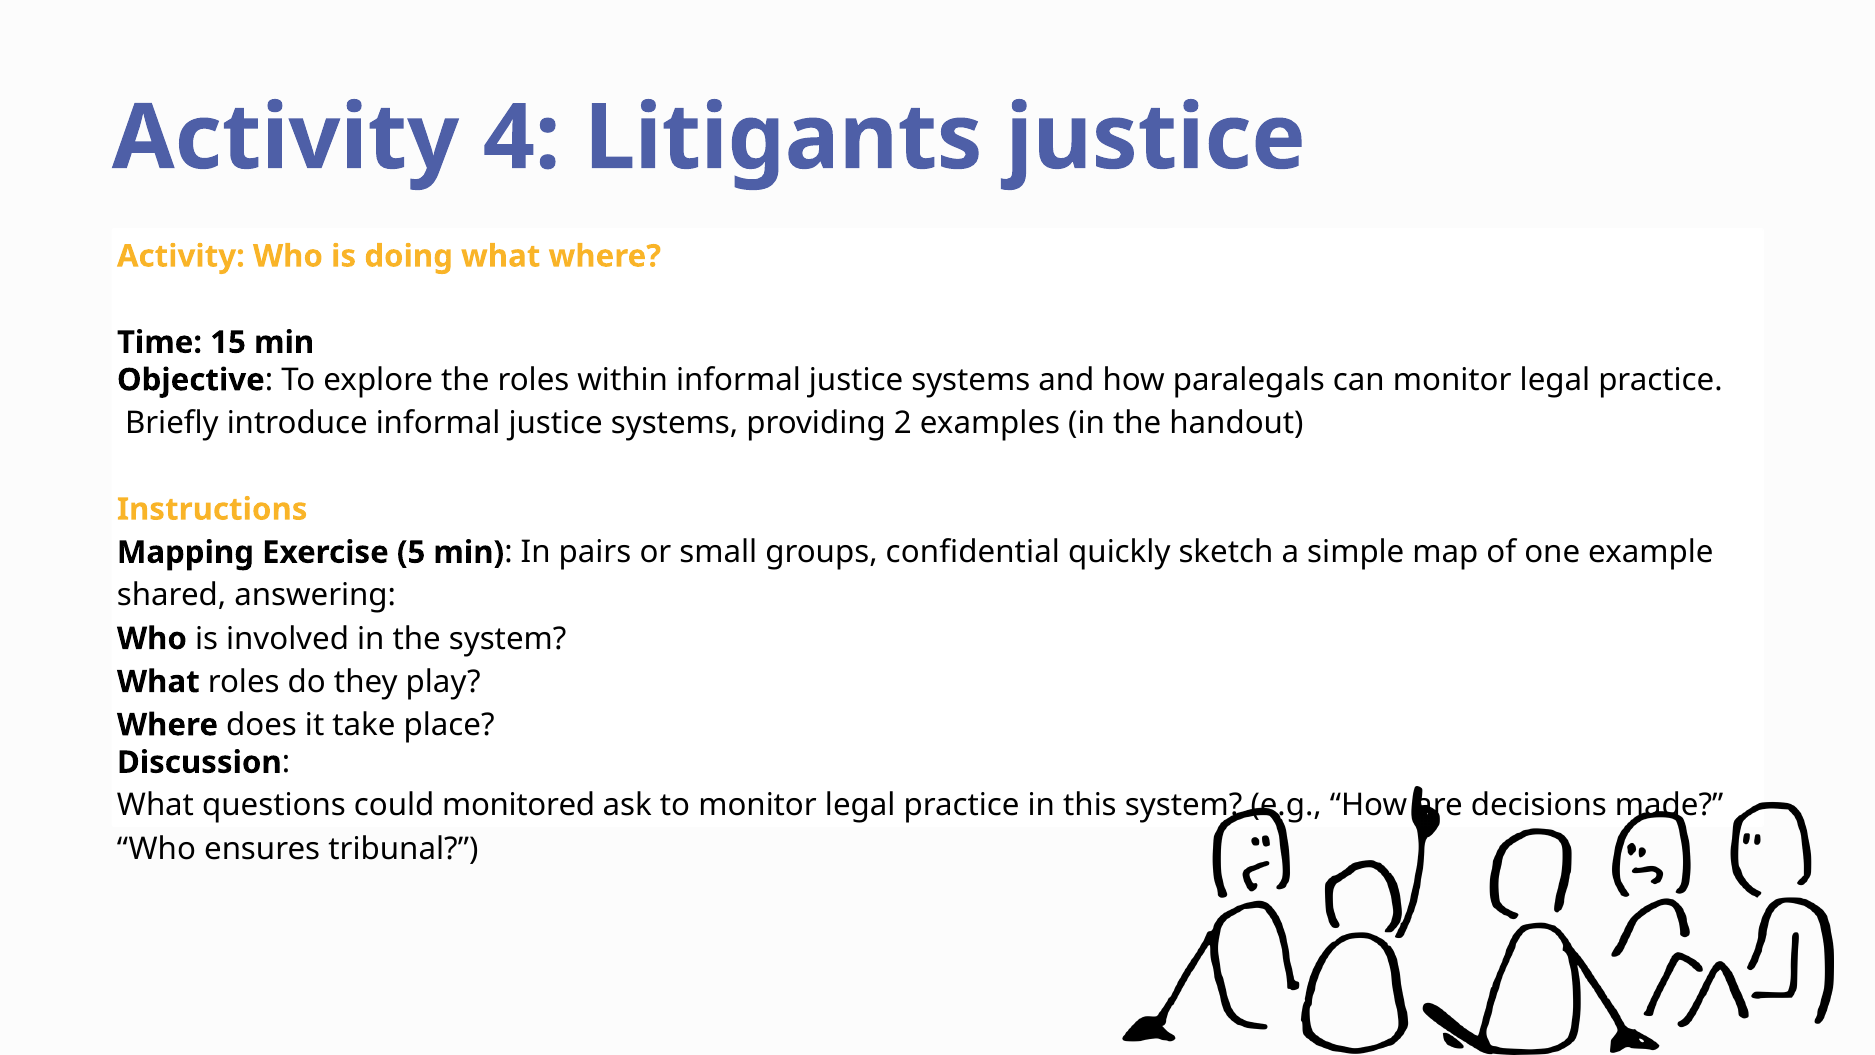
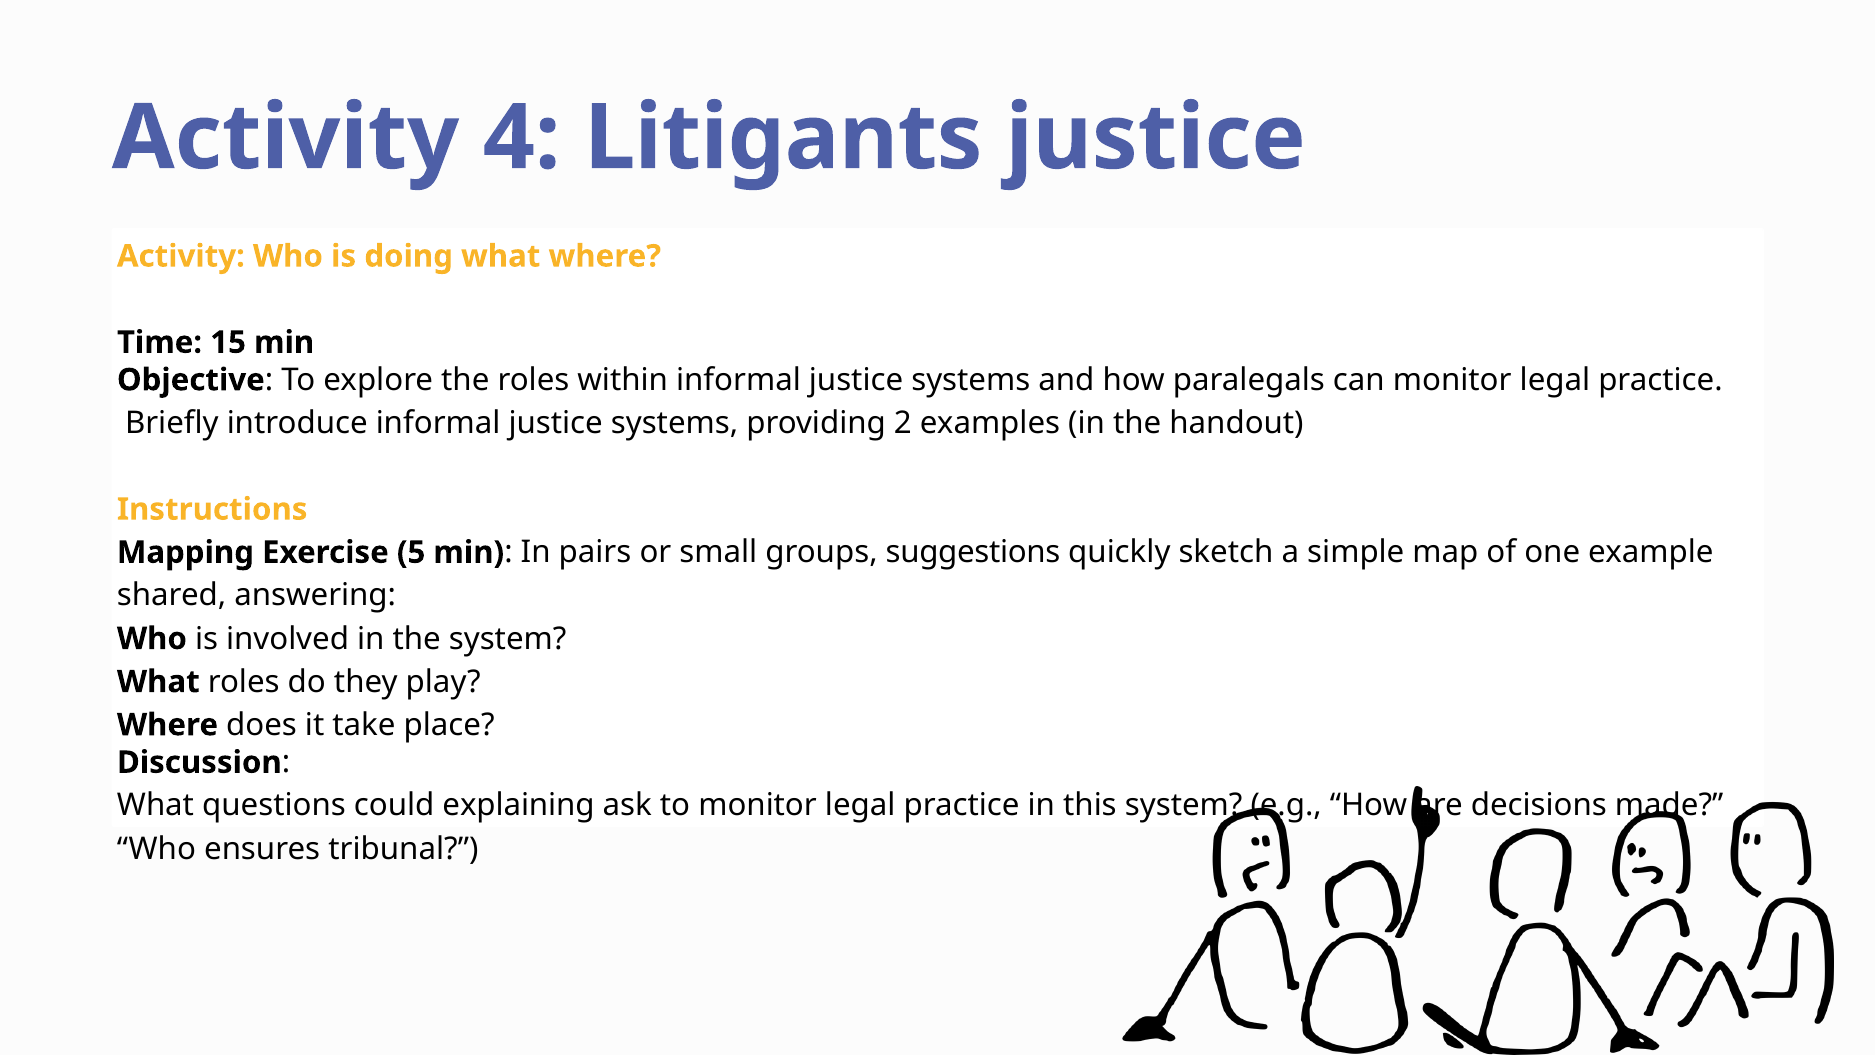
confidential: confidential -> suggestions (973, 552)
monitored: monitored -> explaining (519, 805)
